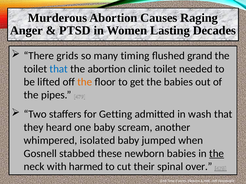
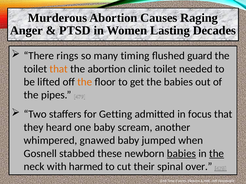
grids: grids -> rings (67, 56)
grand: grand -> guard (200, 56)
that colour: blue -> orange (59, 69)
wash: wash -> focus (200, 115)
isolated: isolated -> gnawed (97, 141)
babies underline: none -> present (181, 154)
